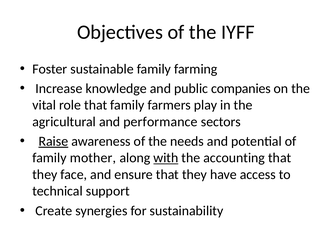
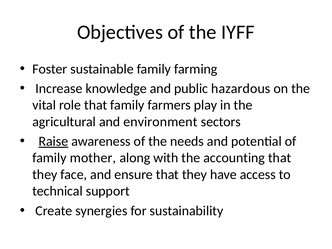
companies: companies -> hazardous (241, 89)
performance: performance -> environment (160, 122)
with underline: present -> none (166, 158)
